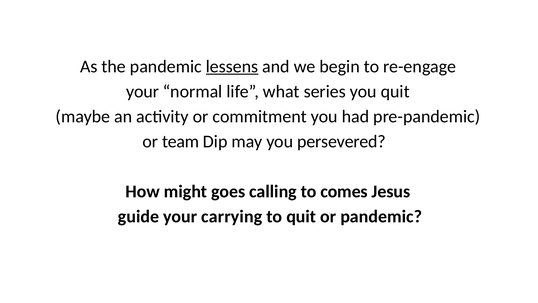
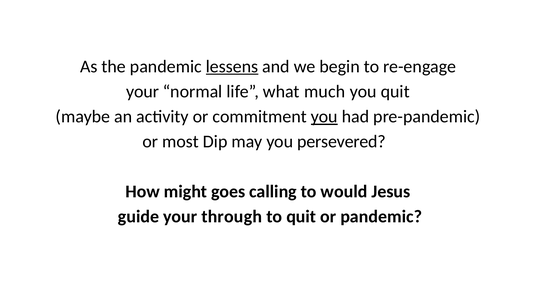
series: series -> much (325, 91)
you underline: none -> present (324, 116)
team: team -> most (181, 141)
comes: comes -> would (344, 191)
carrying: carrying -> through (232, 216)
